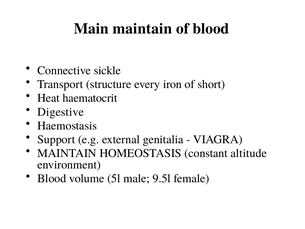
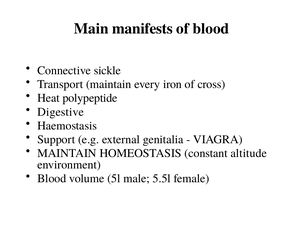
Main maintain: maintain -> manifests (142, 28)
Transport structure: structure -> maintain (109, 84)
short: short -> cross (211, 84)
haematocrit: haematocrit -> polypeptide (90, 98)
9.5l: 9.5l -> 5.5l (162, 178)
